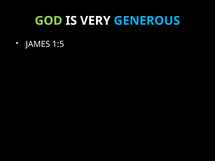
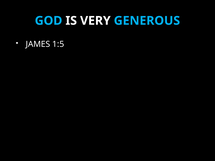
GOD colour: light green -> light blue (49, 21)
